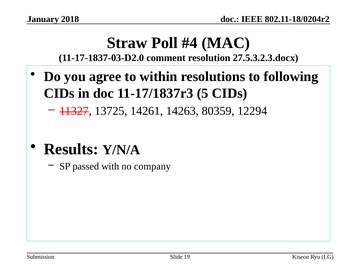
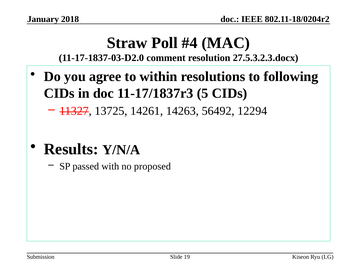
80359: 80359 -> 56492 (218, 111)
company: company -> proposed (152, 166)
